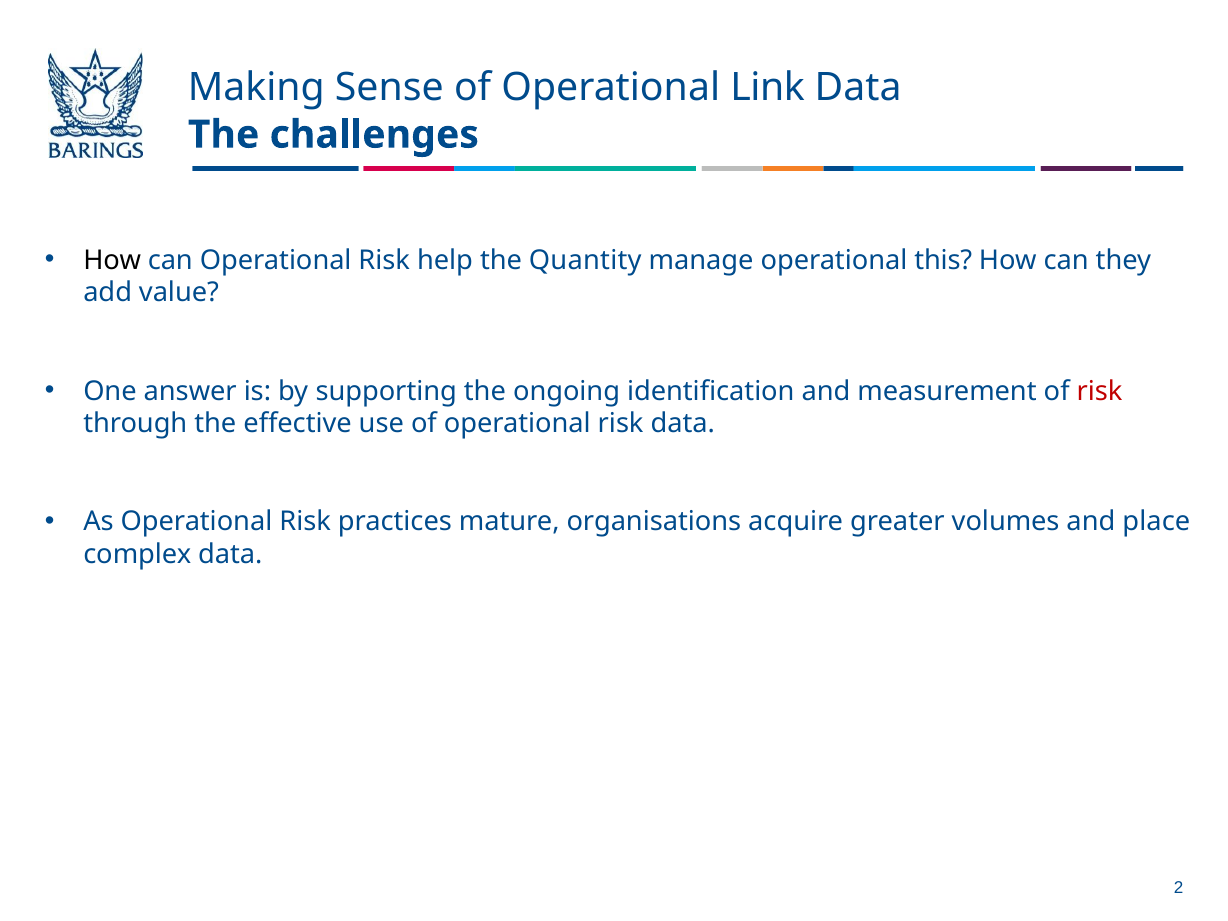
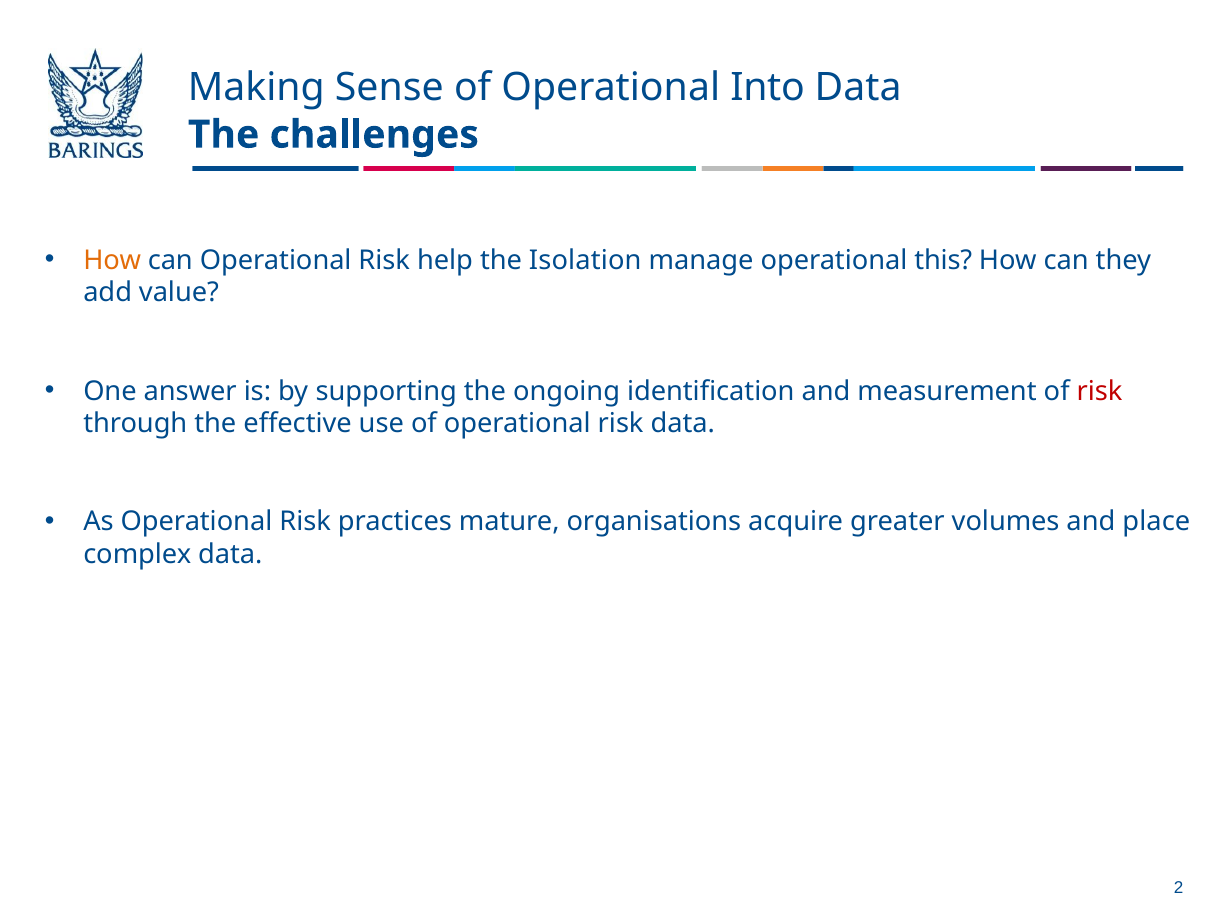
Link: Link -> Into (768, 88)
How colour: black -> orange (112, 260)
Quantity: Quantity -> Isolation (585, 260)
